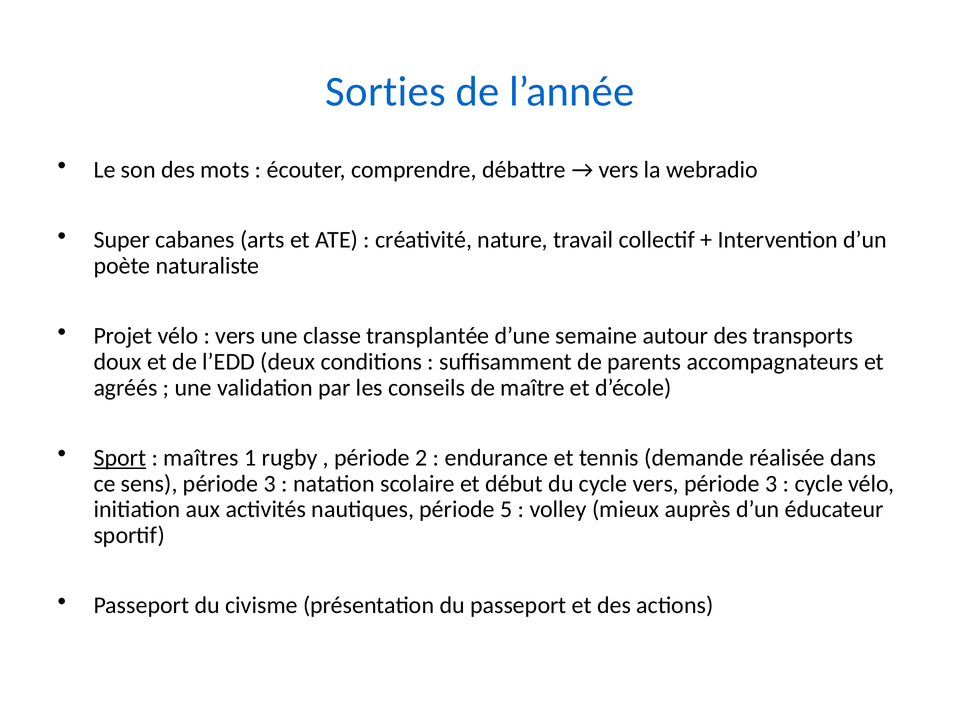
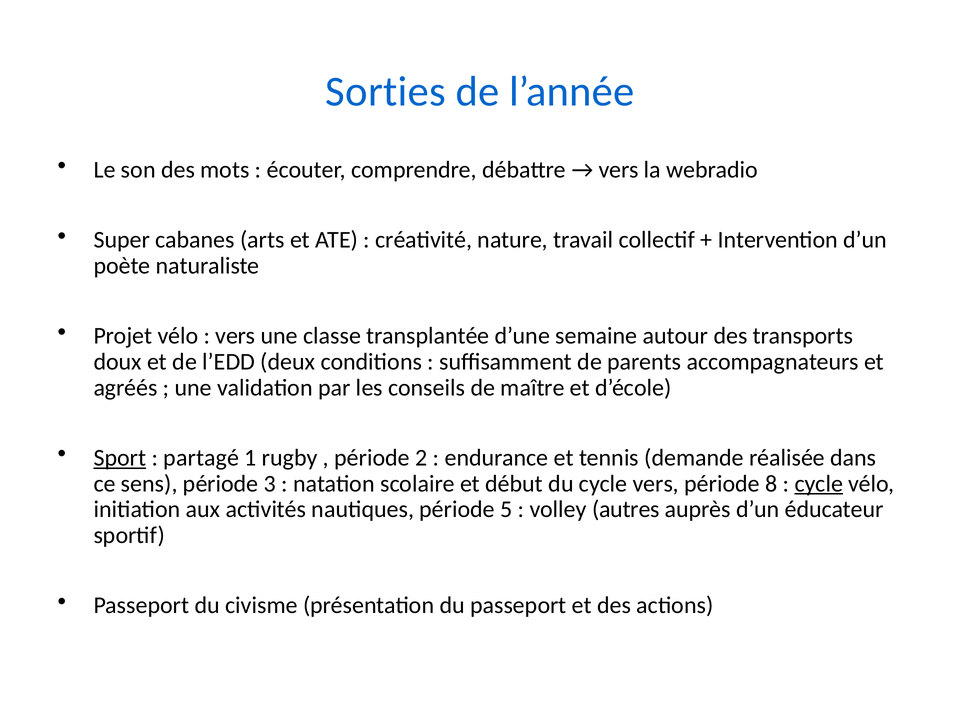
maîtres: maîtres -> partagé (201, 458)
3: 3 -> 8 (771, 484)
cycle underline: none -> present (819, 484)
mieux: mieux -> autres (626, 510)
